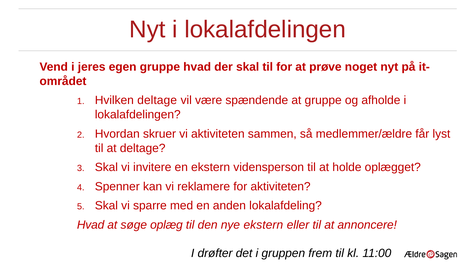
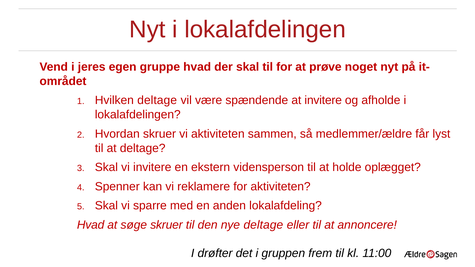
at gruppe: gruppe -> invitere (323, 100)
søge oplæg: oplæg -> skruer (166, 225)
nye ekstern: ekstern -> deltage (263, 225)
